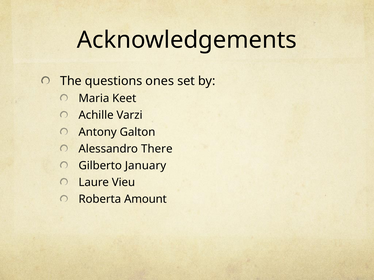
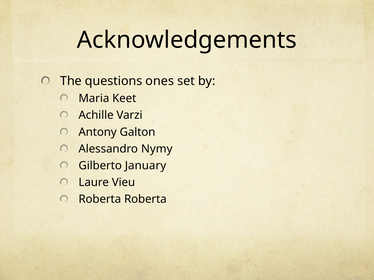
There: There -> Nymy (157, 149)
Roberta Amount: Amount -> Roberta (145, 200)
